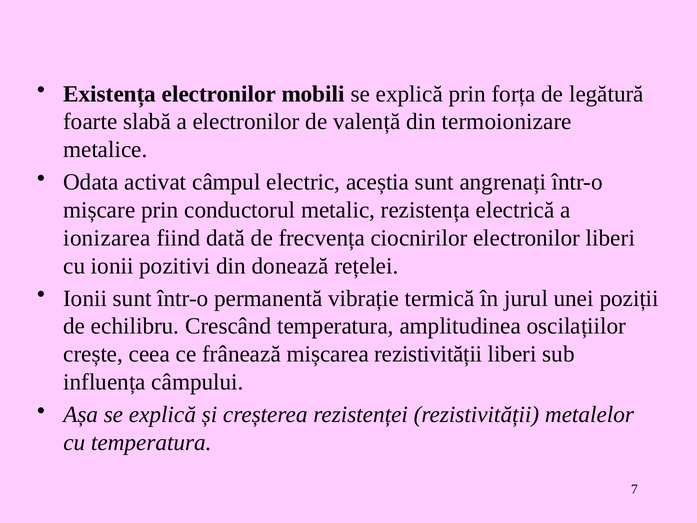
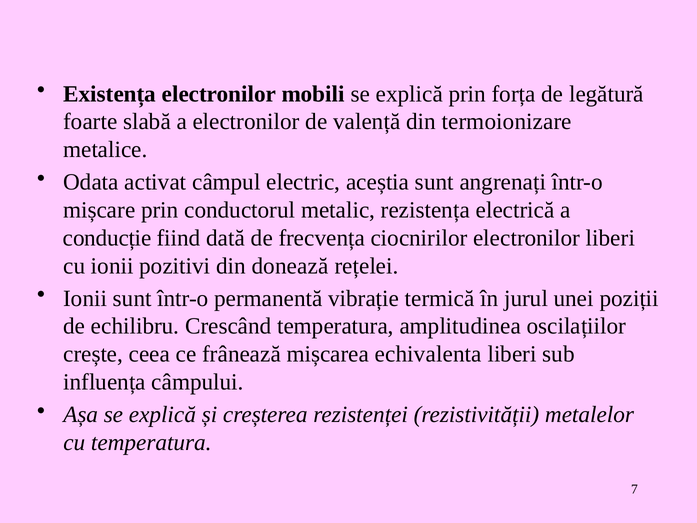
ionizarea: ionizarea -> conducție (107, 238)
mișcarea rezistivității: rezistivității -> echivalenta (428, 354)
